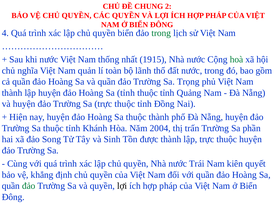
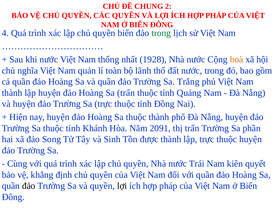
1915: 1915 -> 1928 (153, 59)
hoà colour: green -> orange (237, 59)
Trọng: Trọng -> Trắng (188, 82)
Sa tỉnh: tỉnh -> trấn (126, 93)
2004: 2004 -> 2091 (160, 128)
đảo colour: green -> black (29, 186)
